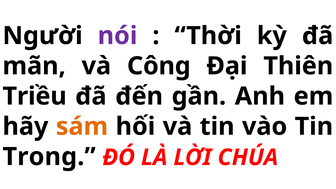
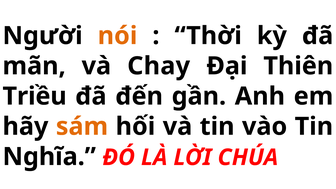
nói colour: purple -> orange (118, 36)
Công: Công -> Chay (159, 66)
Trong: Trong -> Nghĩa (49, 157)
